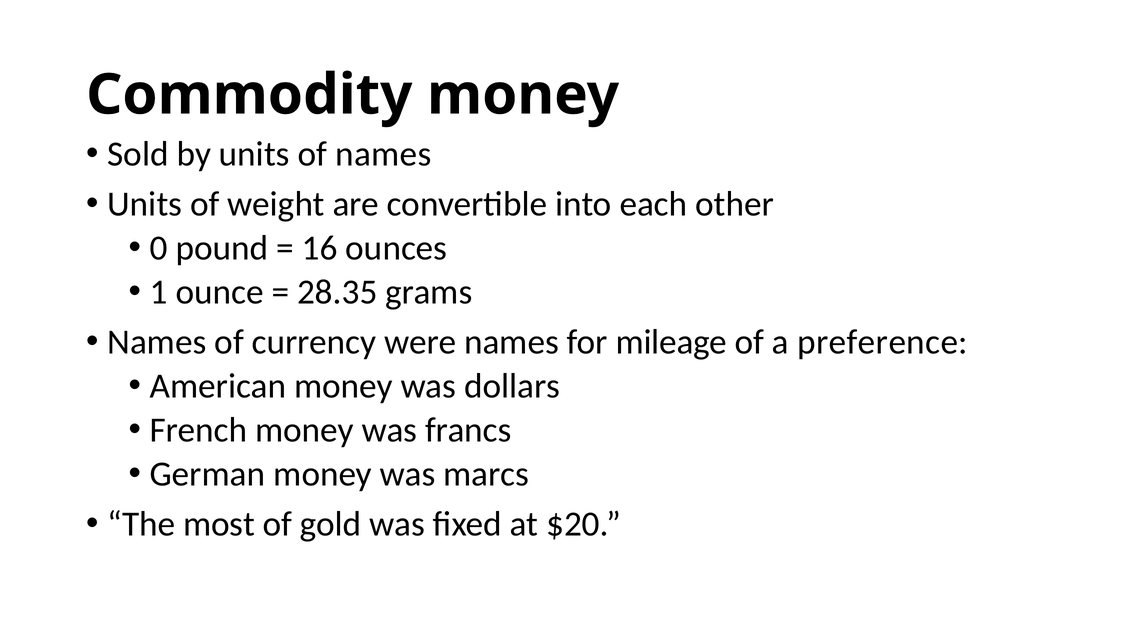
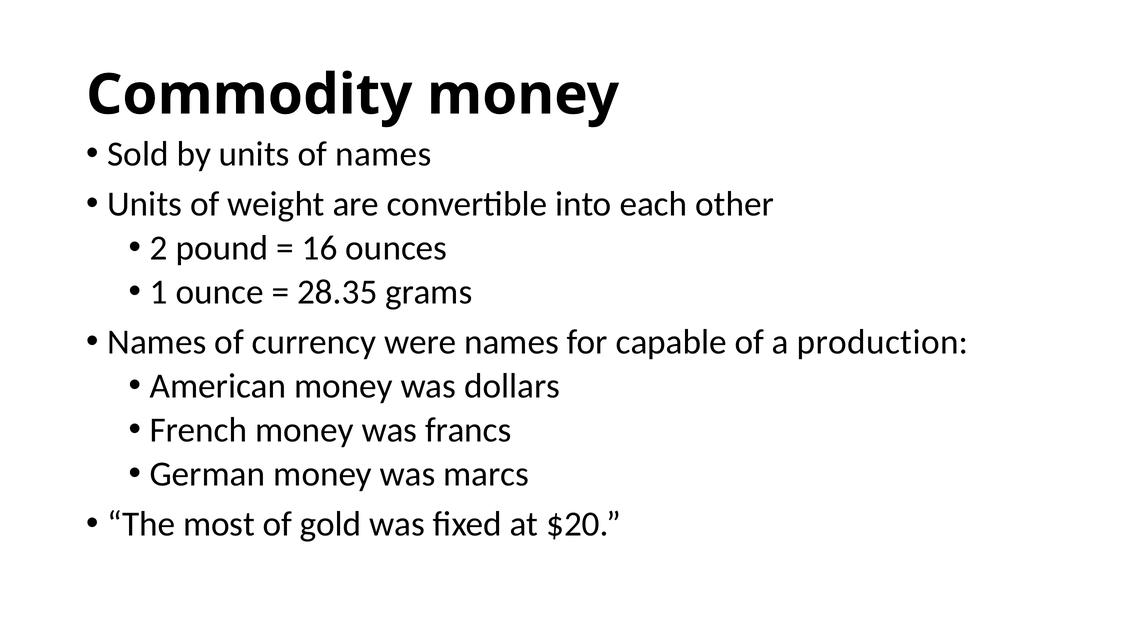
0: 0 -> 2 (159, 248)
mileage: mileage -> capable (671, 342)
preference: preference -> production (883, 342)
